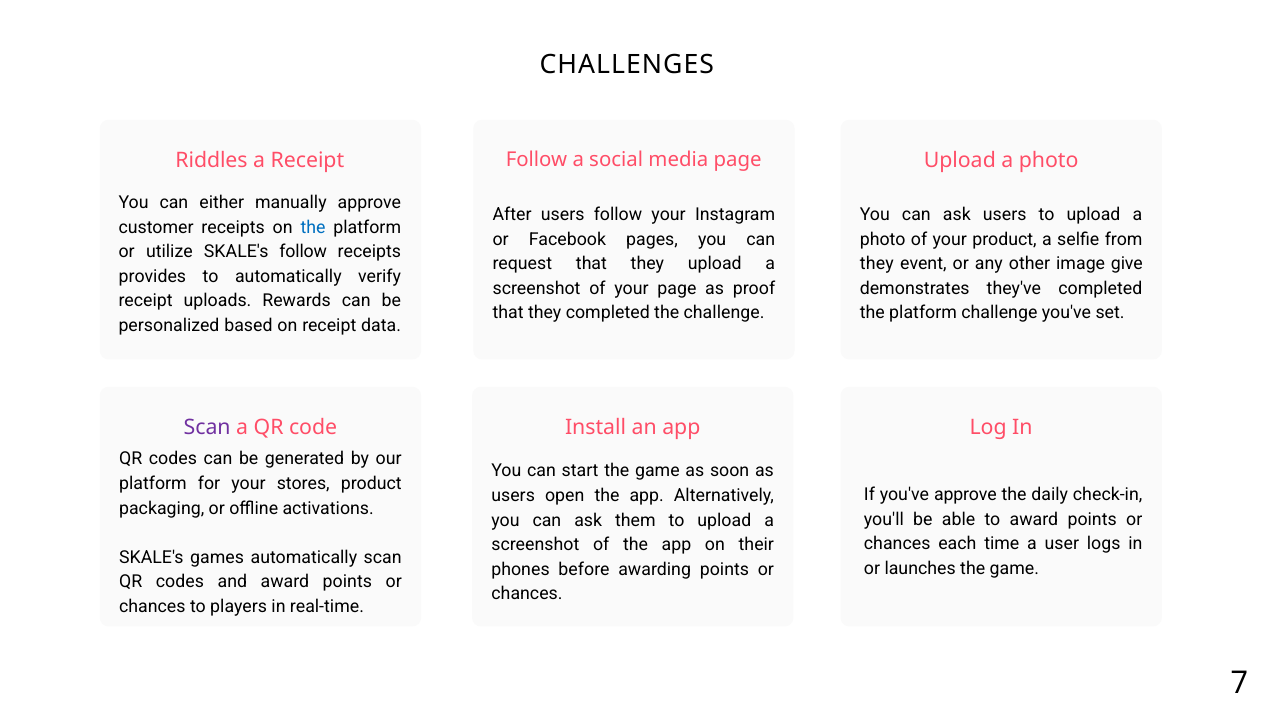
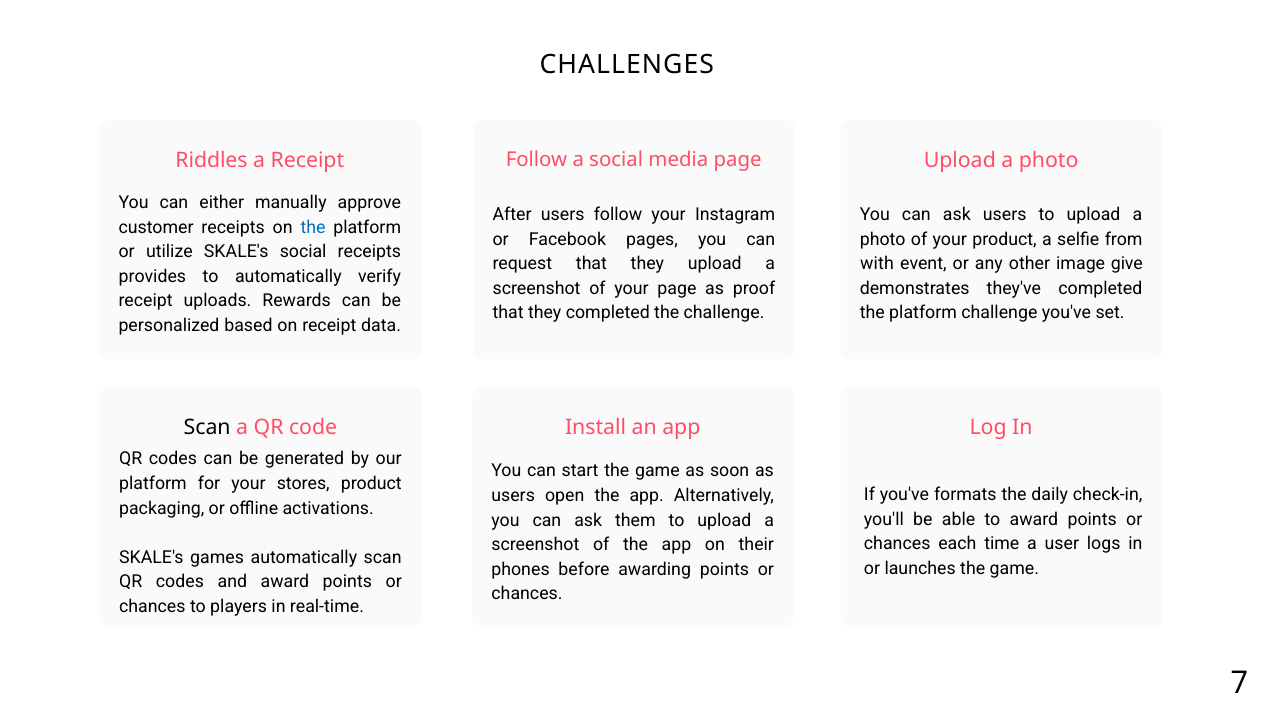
SKALE's follow: follow -> social (303, 252)
they: they -> with (877, 264)
Scan colour: purple -> black (207, 427)
you've approve: approve -> formats (965, 495)
